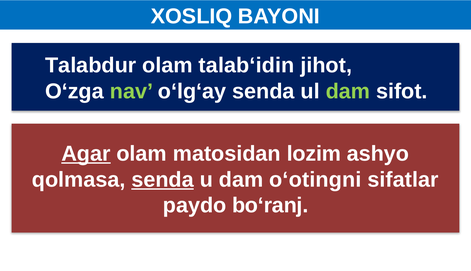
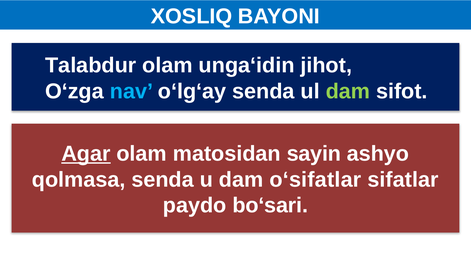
talab‘idin: talab‘idin -> unga‘idin (247, 65)
nav colour: light green -> light blue (131, 91)
lozim: lozim -> sayin (314, 154)
senda underline: present -> none (163, 180)
o‘otingni: o‘otingni -> o‘sifatlar (315, 180)
bo‘ranj: bo‘ranj -> bo‘sari (270, 206)
